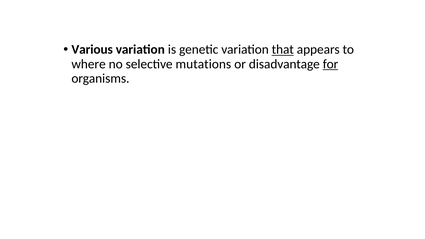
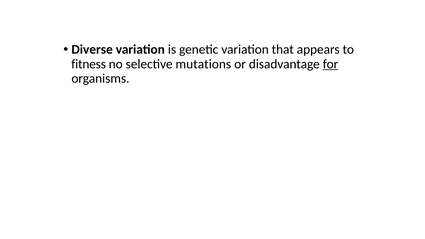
Various: Various -> Diverse (92, 50)
that underline: present -> none (283, 50)
where: where -> fitness (89, 64)
